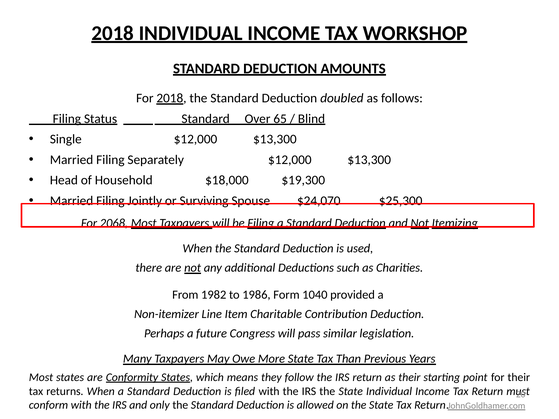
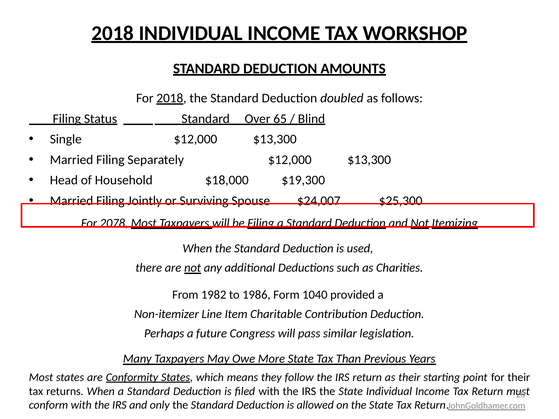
$24,070: $24,070 -> $24,007 (319, 201)
2068: 2068 -> 2078 (114, 223)
